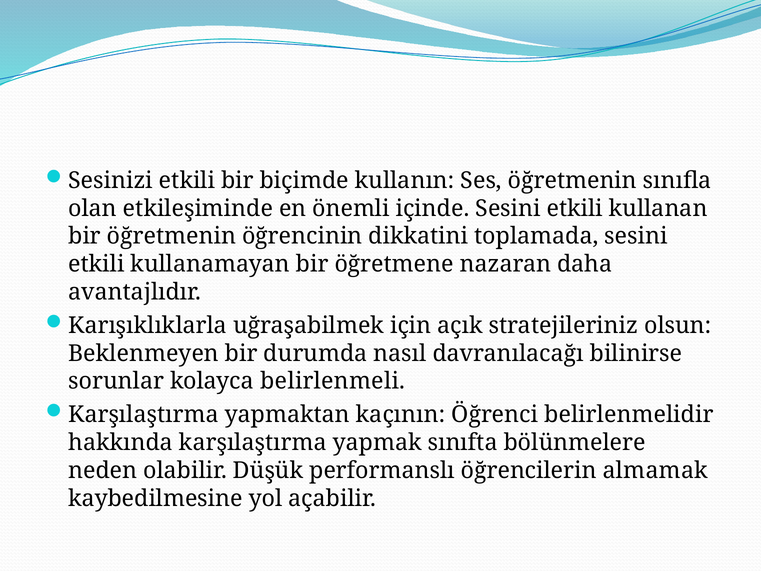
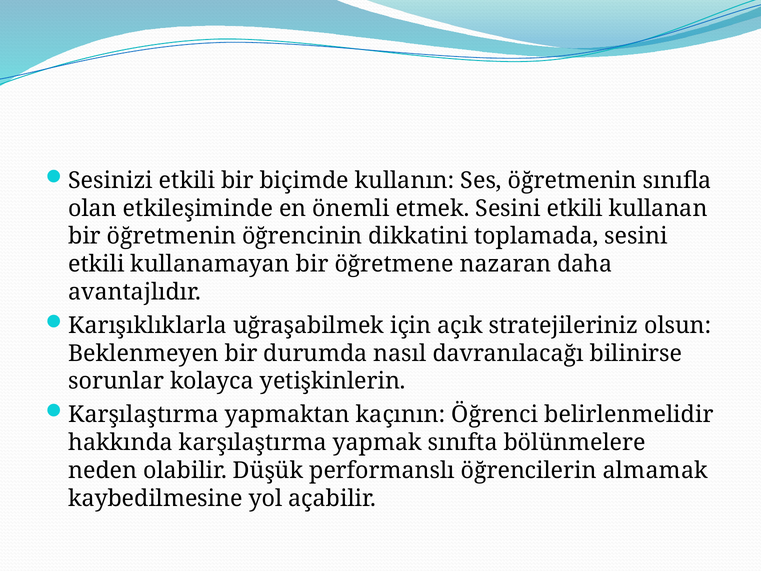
içinde: içinde -> etmek (433, 208)
belirlenmeli: belirlenmeli -> yetişkinlerin (333, 381)
